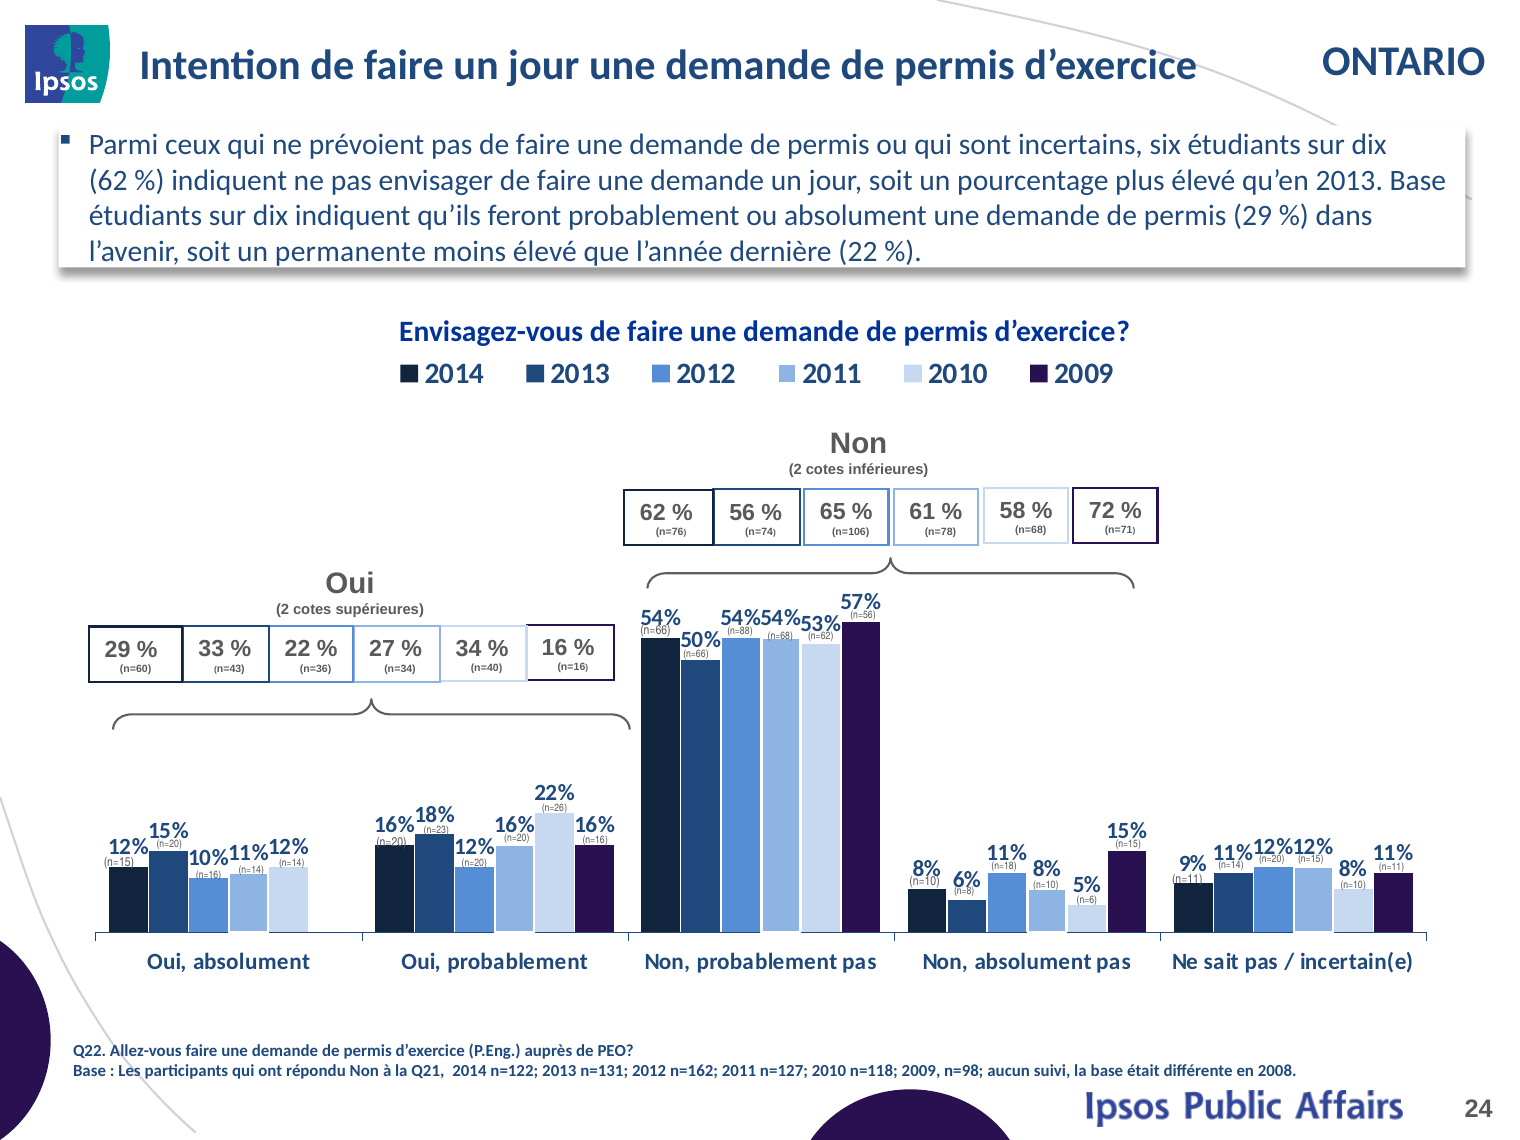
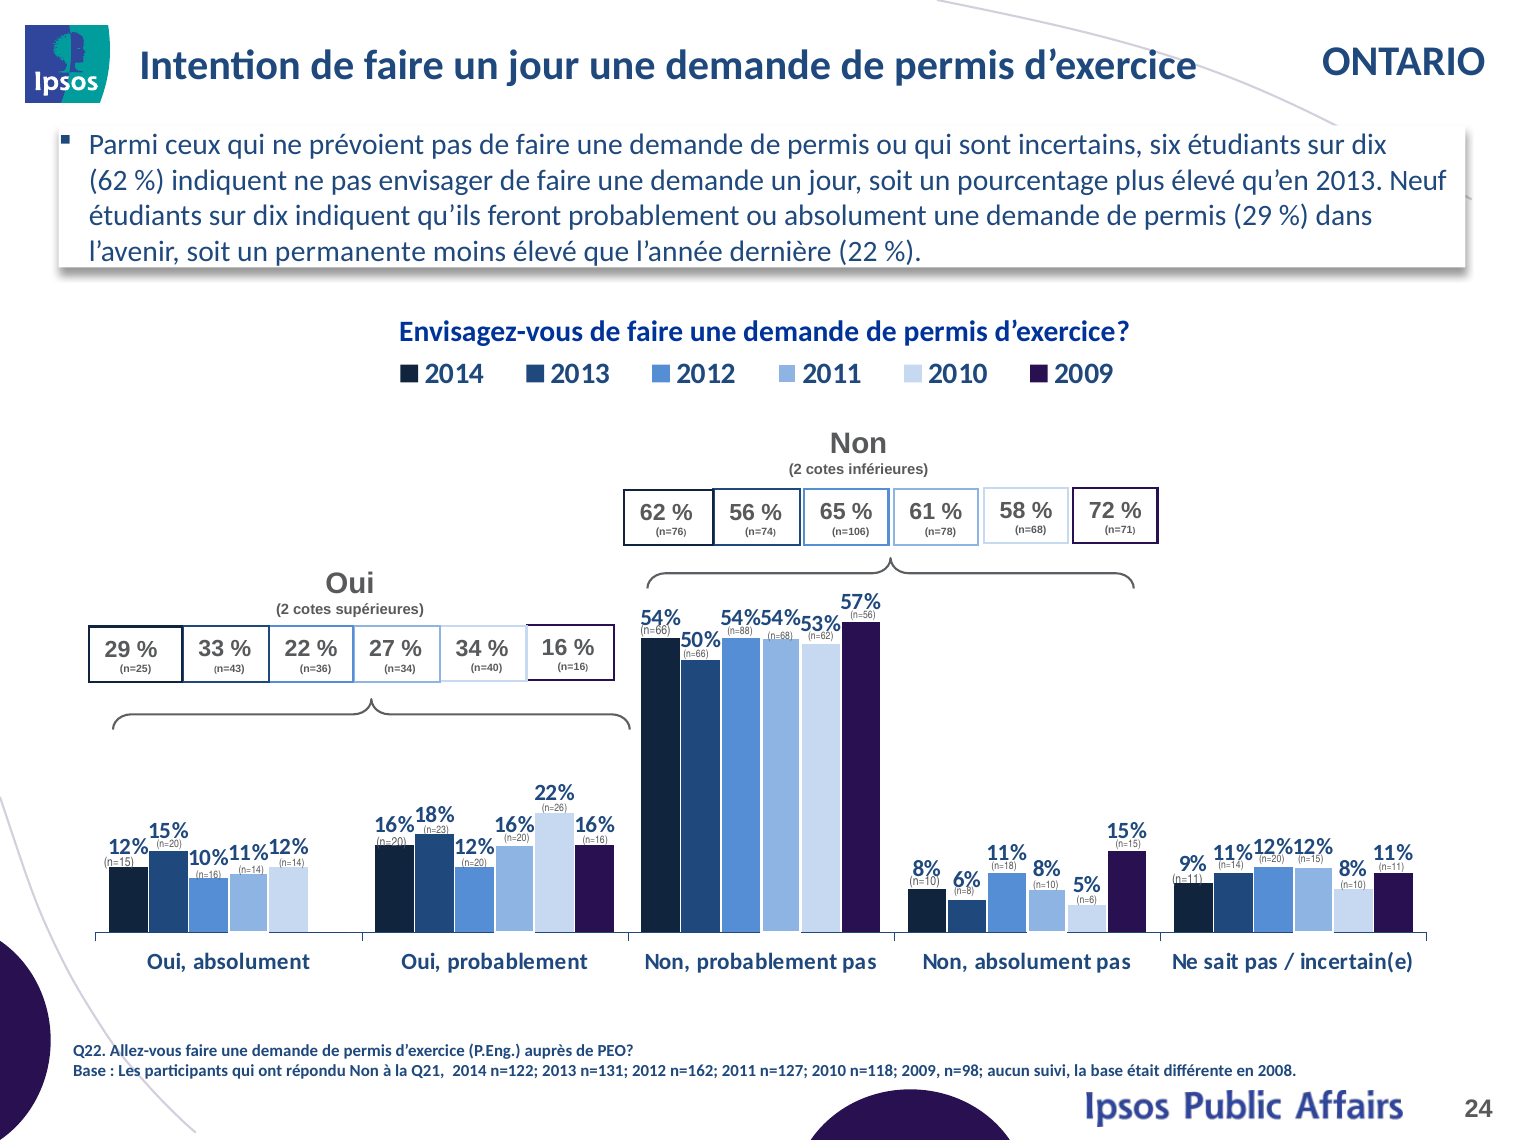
2013 Base: Base -> Neuf (1418, 181)
n=60: n=60 -> n=25 (136, 669)
